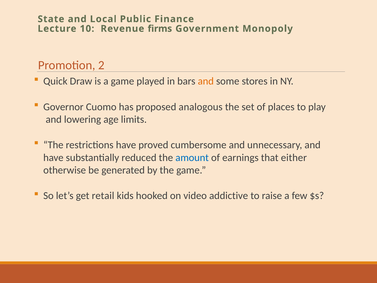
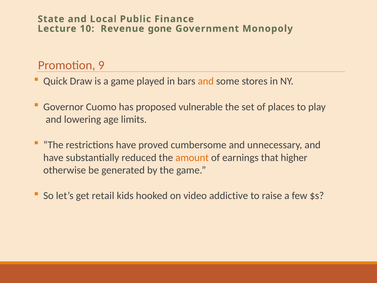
firms: firms -> gone (160, 29)
2: 2 -> 9 (101, 65)
analogous: analogous -> vulnerable (201, 107)
amount colour: blue -> orange (192, 157)
either: either -> higher (294, 157)
